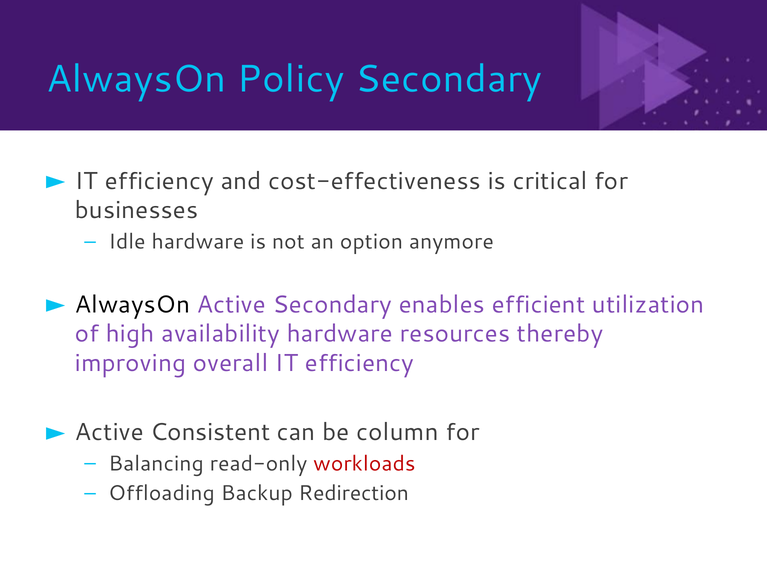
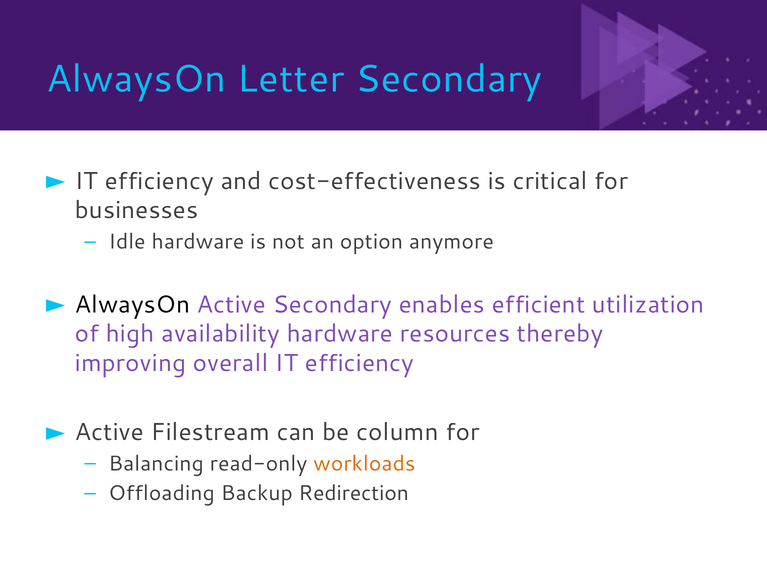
Policy: Policy -> Letter (291, 79)
Consistent: Consistent -> Filestream (210, 432)
workloads colour: red -> orange (364, 464)
